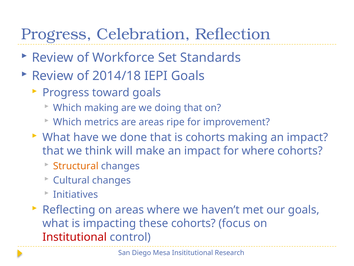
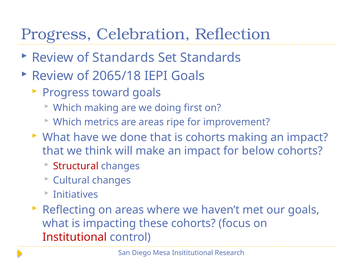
of Workforce: Workforce -> Standards (123, 58)
2014/18: 2014/18 -> 2065/18 (117, 76)
doing that: that -> first (193, 108)
for where: where -> below (258, 151)
Structural colour: orange -> red (76, 166)
